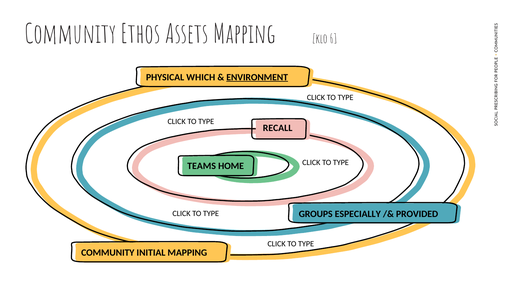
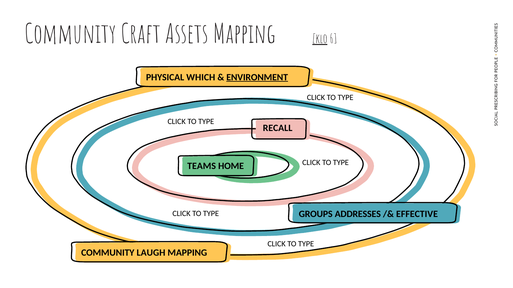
Ethos: Ethos -> Craft (141, 34)
klo underline: none -> present (320, 39)
ESPECIALLY: ESPECIALLY -> ADDRESSES (358, 214)
PROVIDED: PROVIDED -> EFFECTIVE (417, 214)
INITIAL: INITIAL -> LAUGH (151, 253)
